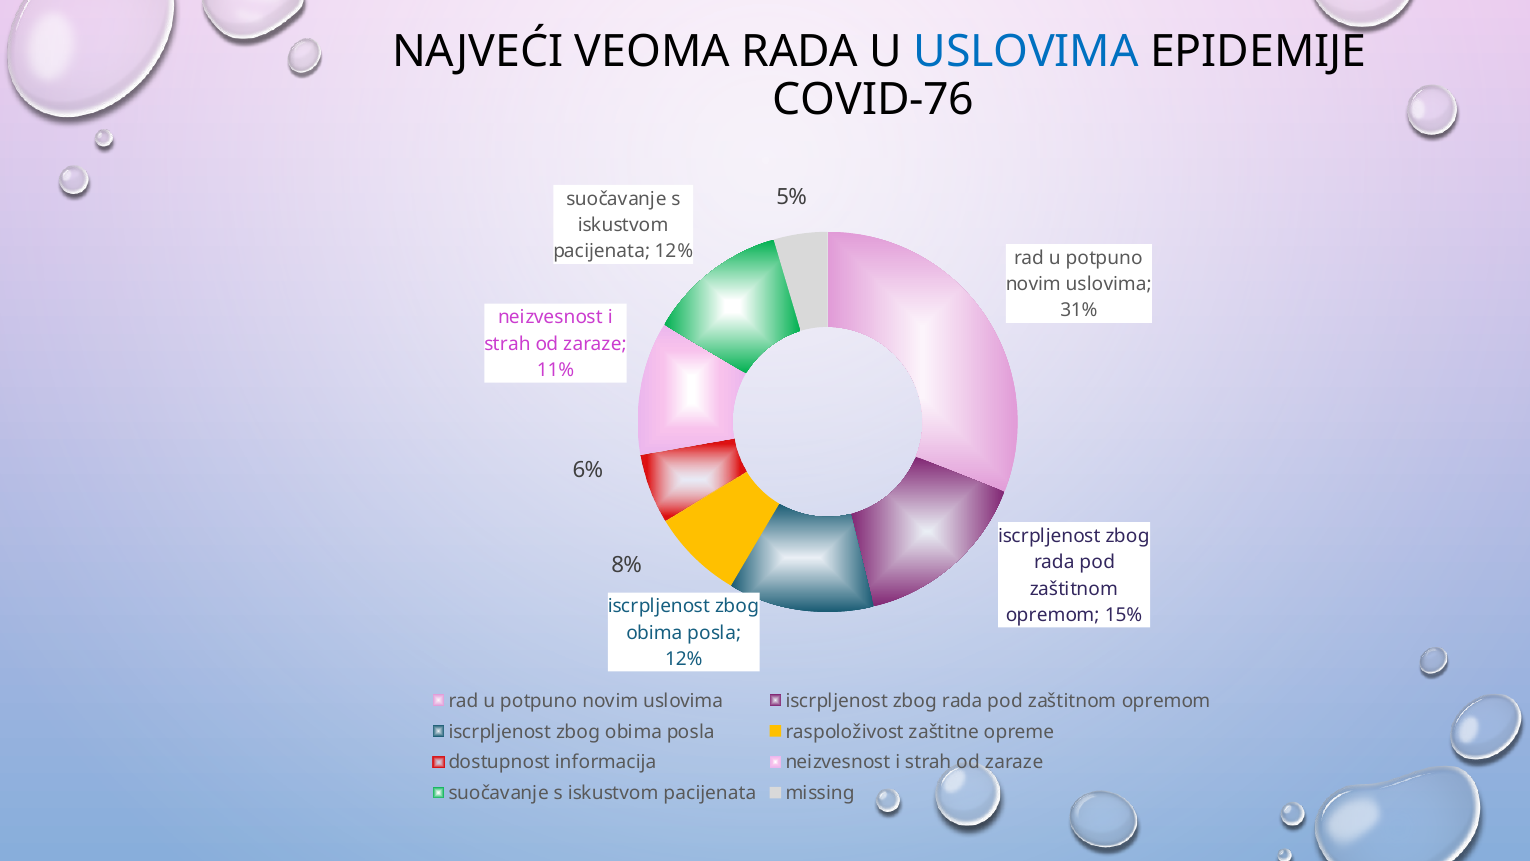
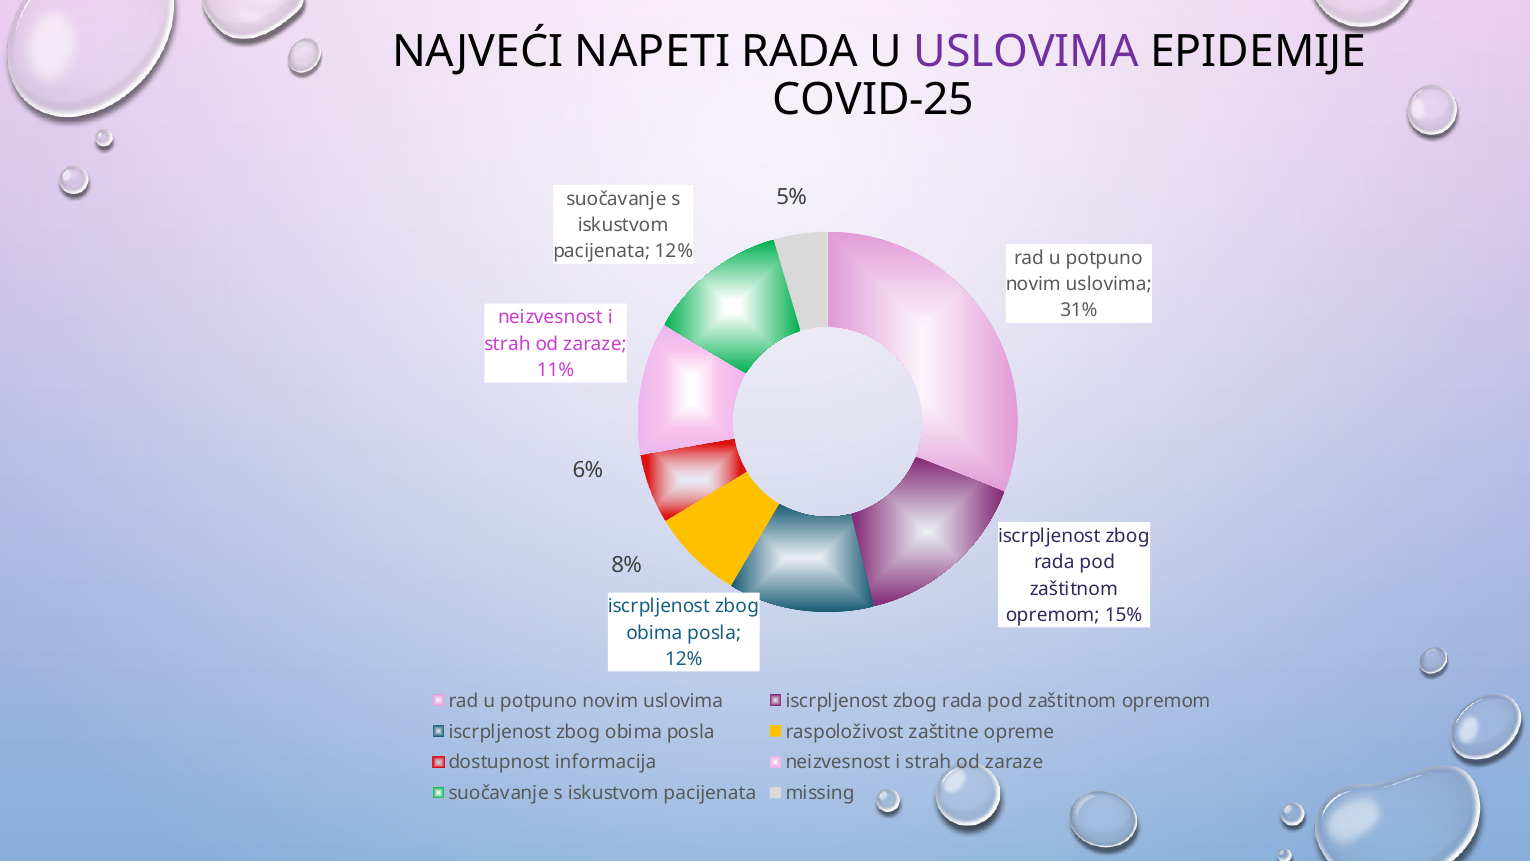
VEOMA: VEOMA -> NAPETI (653, 52)
USLOVIMA colour: blue -> purple (1026, 52)
COVID-76: COVID-76 -> COVID-25 (874, 100)
